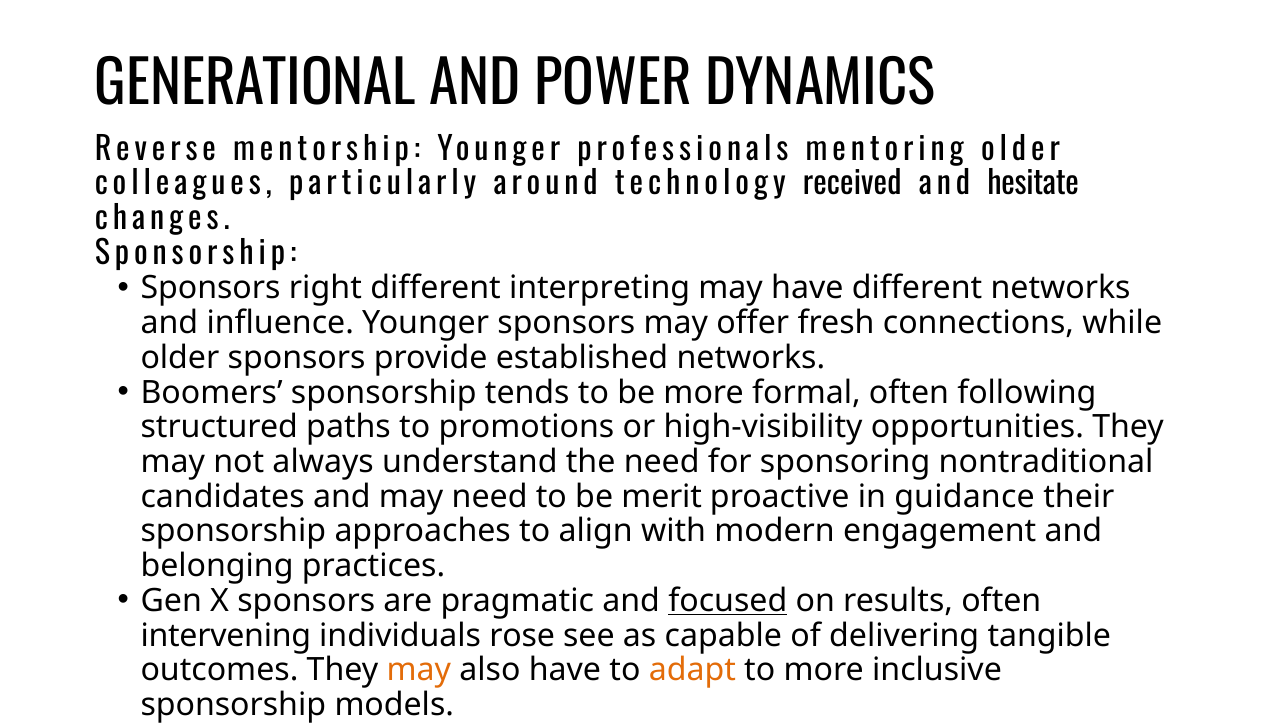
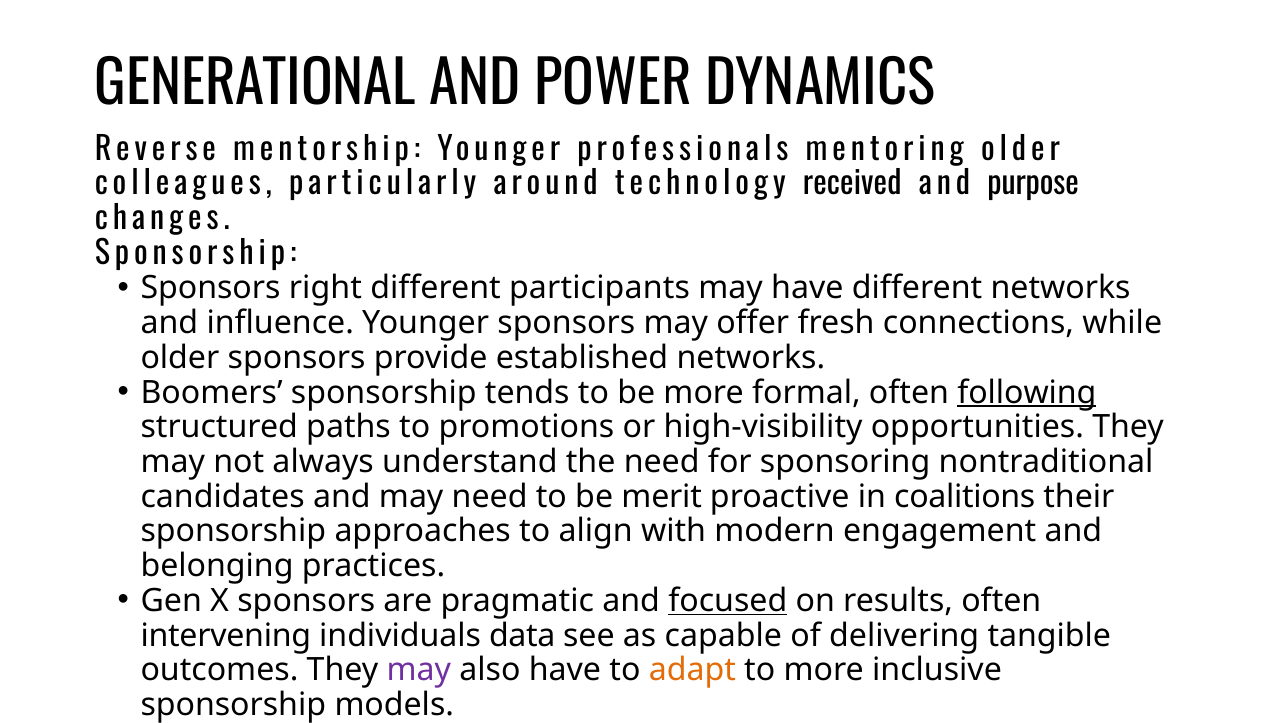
hesitate: hesitate -> purpose (1033, 184)
interpreting: interpreting -> participants (599, 288)
following underline: none -> present (1027, 392)
guidance: guidance -> coalitions (965, 496)
rose: rose -> data (522, 635)
may colour: orange -> purple (419, 670)
